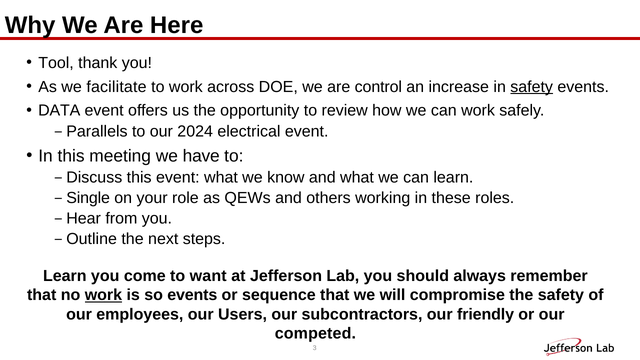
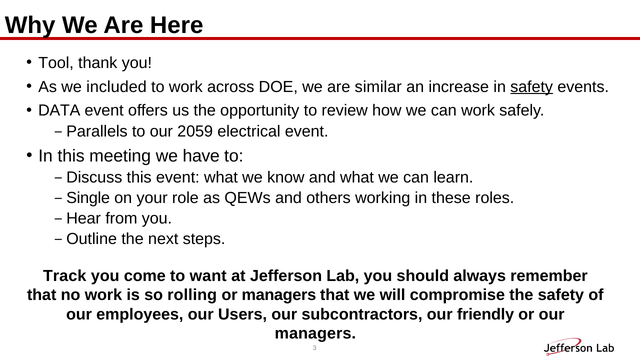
facilitate: facilitate -> included (117, 87)
control: control -> similar (378, 87)
2024: 2024 -> 2059 (195, 131)
Learn: Learn -> Track (65, 276)
work underline: present -> none (103, 295)
so events: events -> rolling (192, 295)
or sequence: sequence -> managers (279, 295)
competed: competed -> managers (315, 333)
